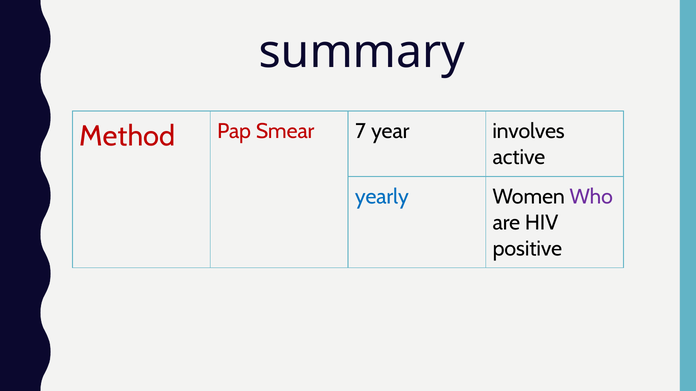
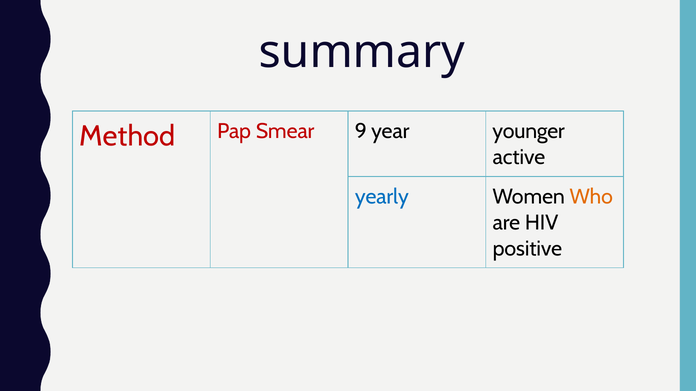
7: 7 -> 9 (361, 132)
involves: involves -> younger (529, 132)
Who colour: purple -> orange (591, 197)
